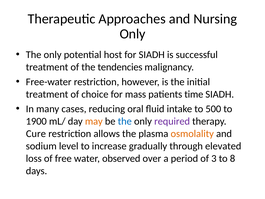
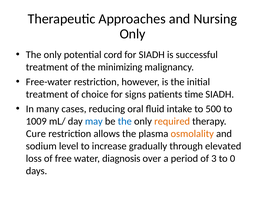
host: host -> cord (113, 55)
tendencies: tendencies -> minimizing (120, 67)
mass: mass -> signs (135, 94)
1900: 1900 -> 1009 (36, 121)
may colour: orange -> blue (94, 121)
required colour: purple -> orange (172, 121)
observed: observed -> diagnosis (121, 158)
8: 8 -> 0 (233, 158)
